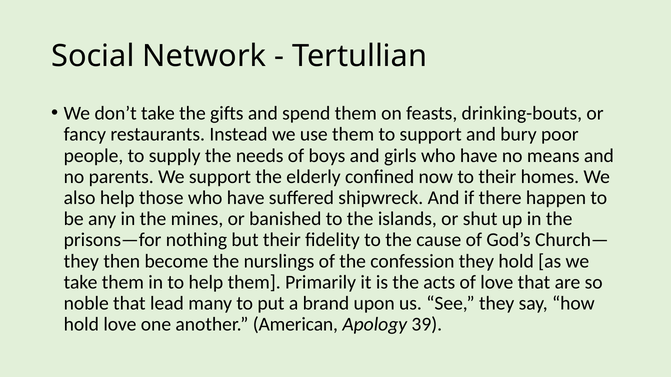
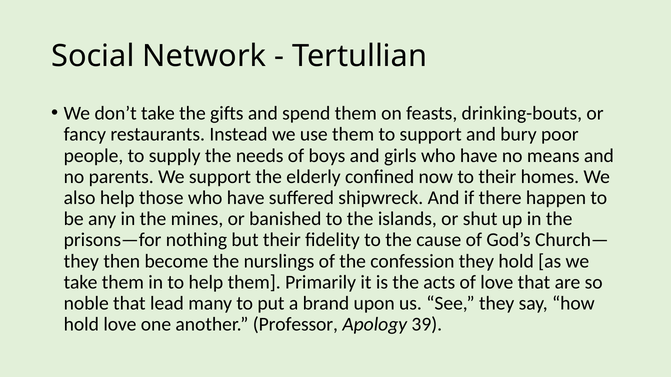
American: American -> Professor (295, 325)
